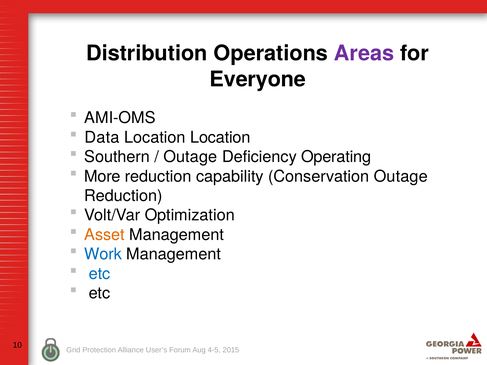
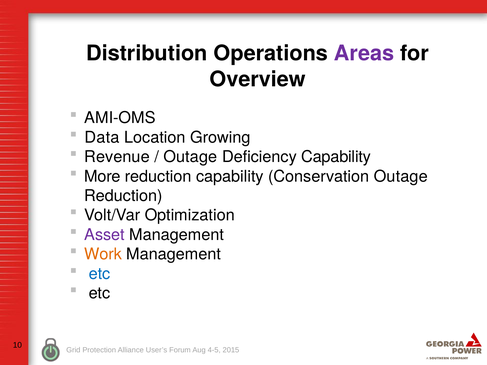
Everyone: Everyone -> Overview (258, 79)
Location Location: Location -> Growing (220, 137)
Southern: Southern -> Revenue (117, 157)
Deficiency Operating: Operating -> Capability (336, 157)
Asset colour: orange -> purple (105, 235)
Work colour: blue -> orange (103, 254)
